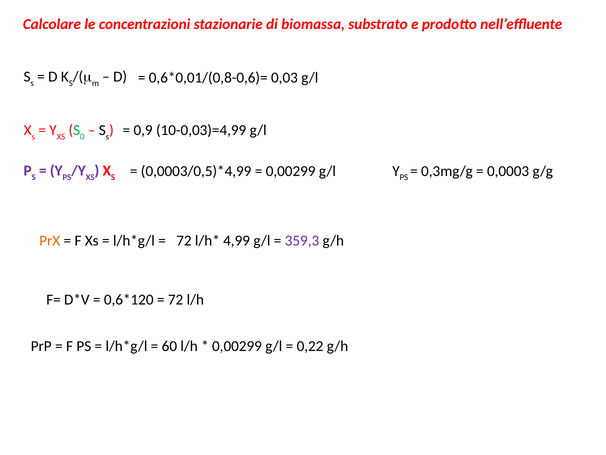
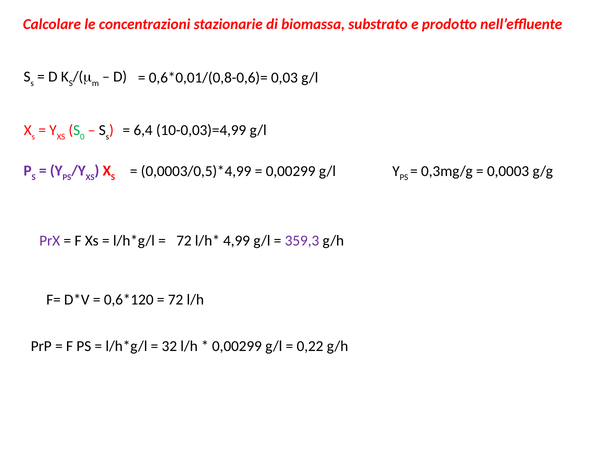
0,9: 0,9 -> 6,4 (143, 130)
PrX colour: orange -> purple (50, 240)
60: 60 -> 32 (169, 346)
